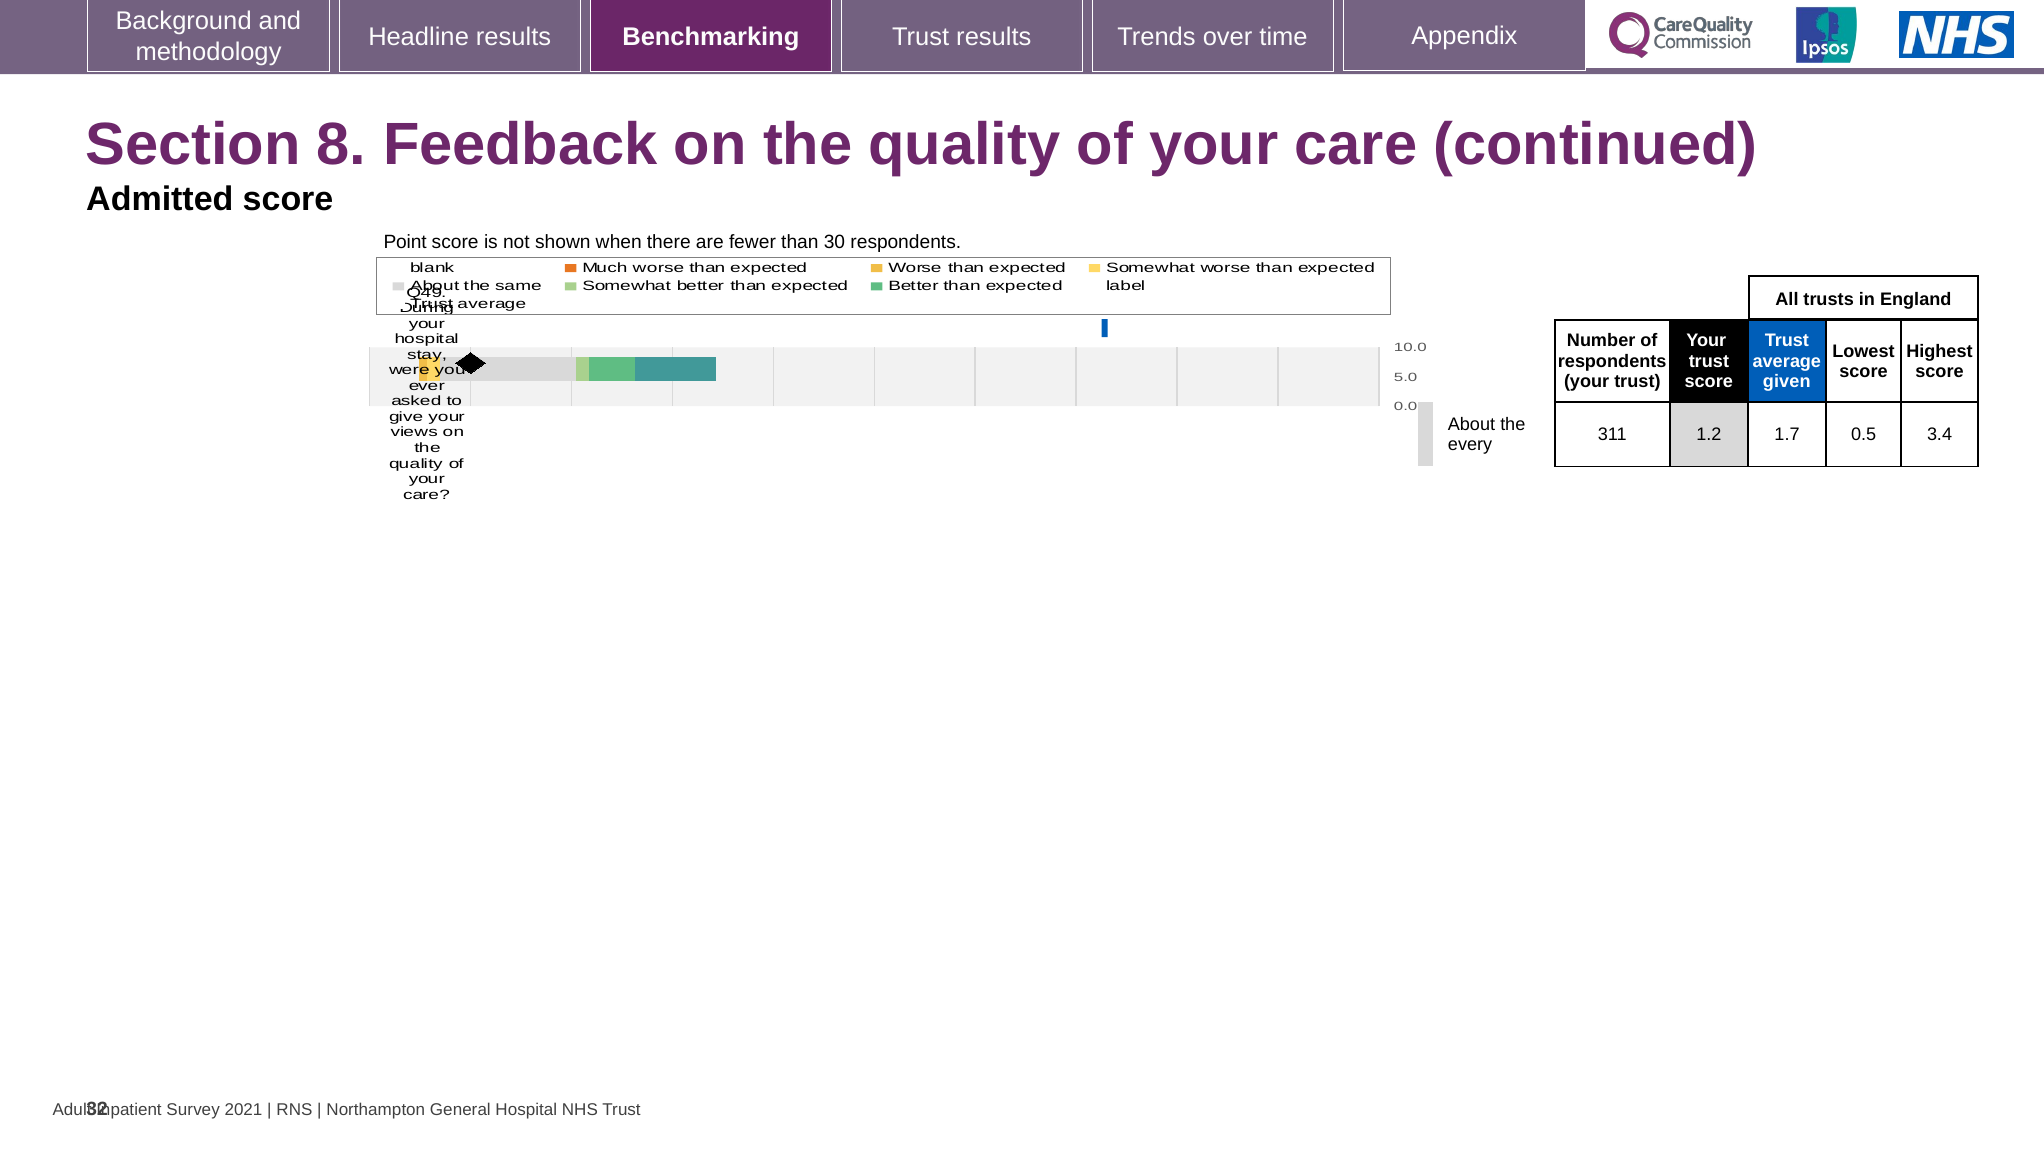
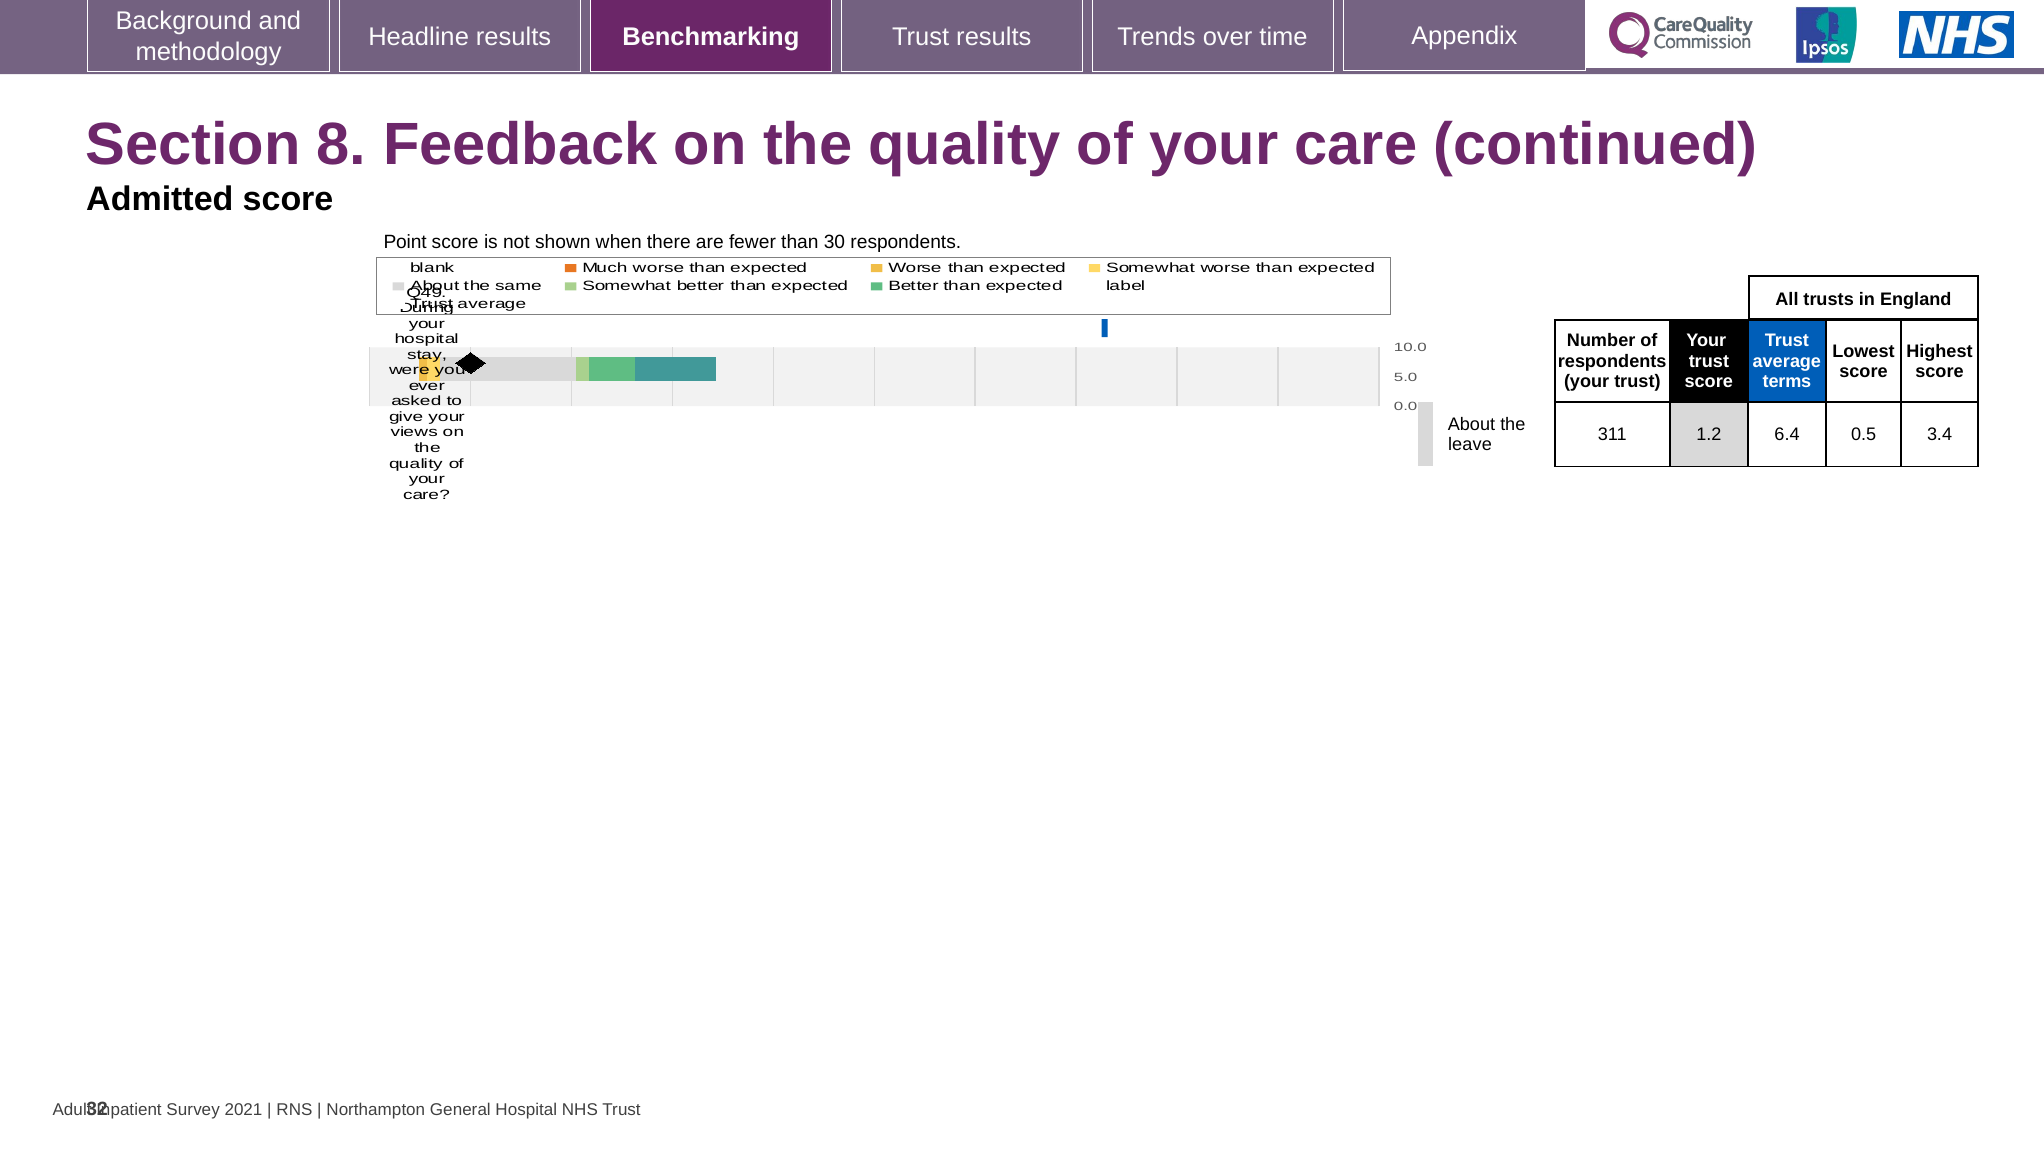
given: given -> terms (1787, 381)
1.7: 1.7 -> 6.4 (1787, 434)
every: every -> leave (1470, 444)
